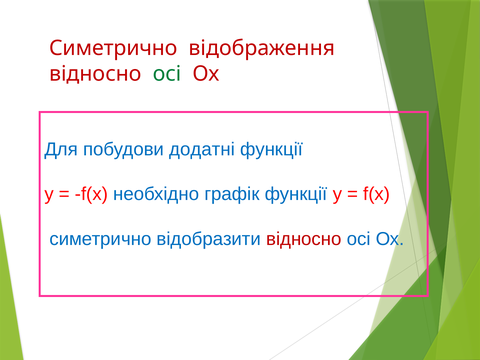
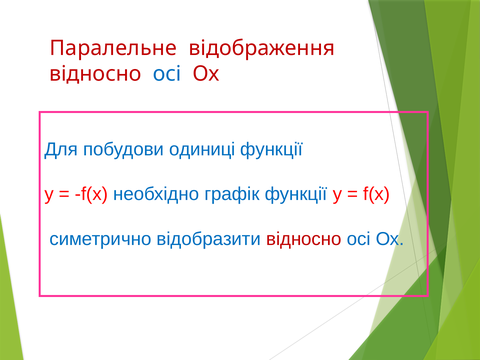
Симетрично: Симетрично -> Паралельне (113, 48)
осі colour: green -> blue (167, 74)
додатні: додатні -> одиниці (202, 149)
